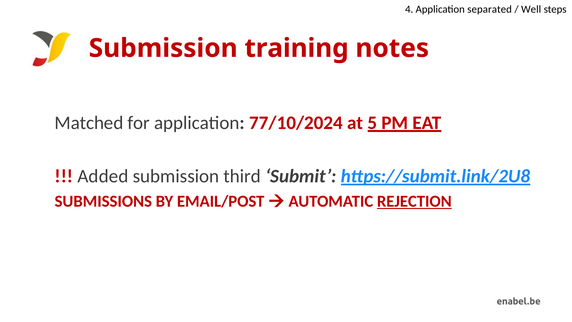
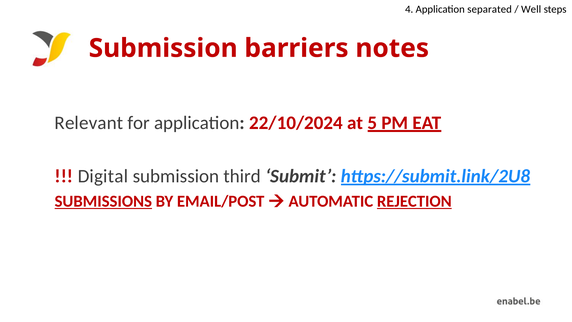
training: training -> barriers (297, 48)
Matched: Matched -> Relevant (89, 123)
77/10/2024: 77/10/2024 -> 22/10/2024 (296, 123)
Added: Added -> Digital (103, 176)
SUBMISSIONS underline: none -> present (103, 201)
